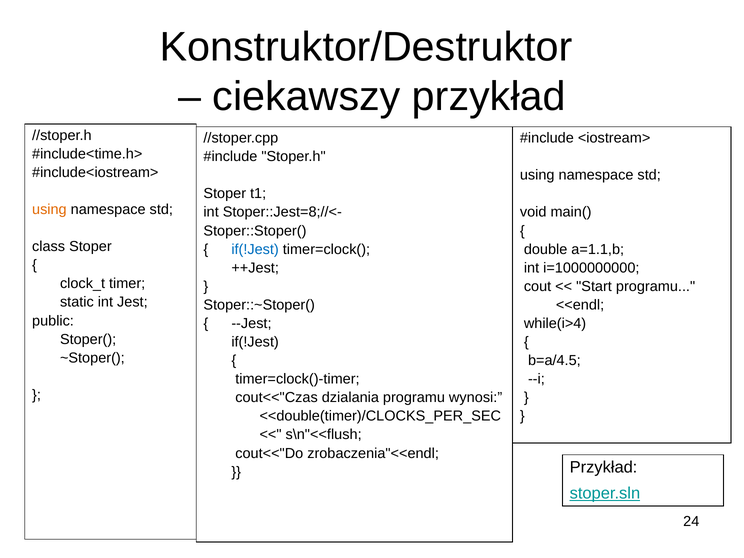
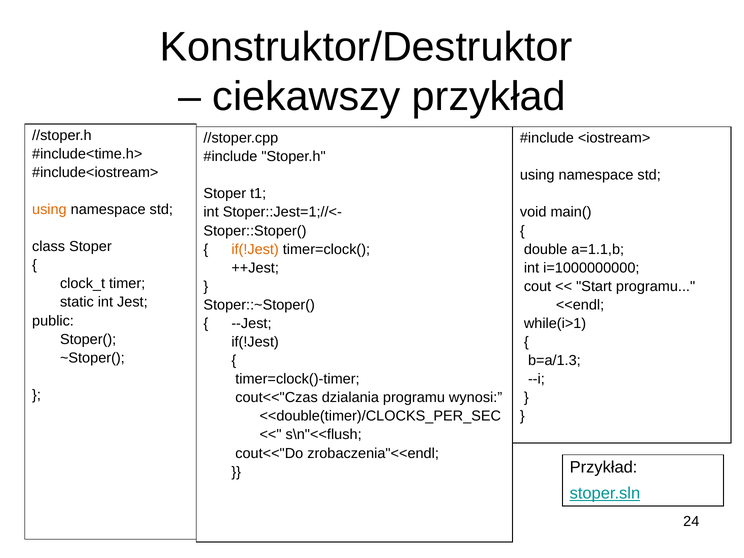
Stoper::Jest=8;//<-: Stoper::Jest=8;//<- -> Stoper::Jest=1;//<- (282, 212)
if(!Jest colour: blue -> orange (255, 249)
while(i>4: while(i>4 -> while(i>1 (555, 323)
b=a/4.5: b=a/4.5 -> b=a/1.3 (554, 361)
